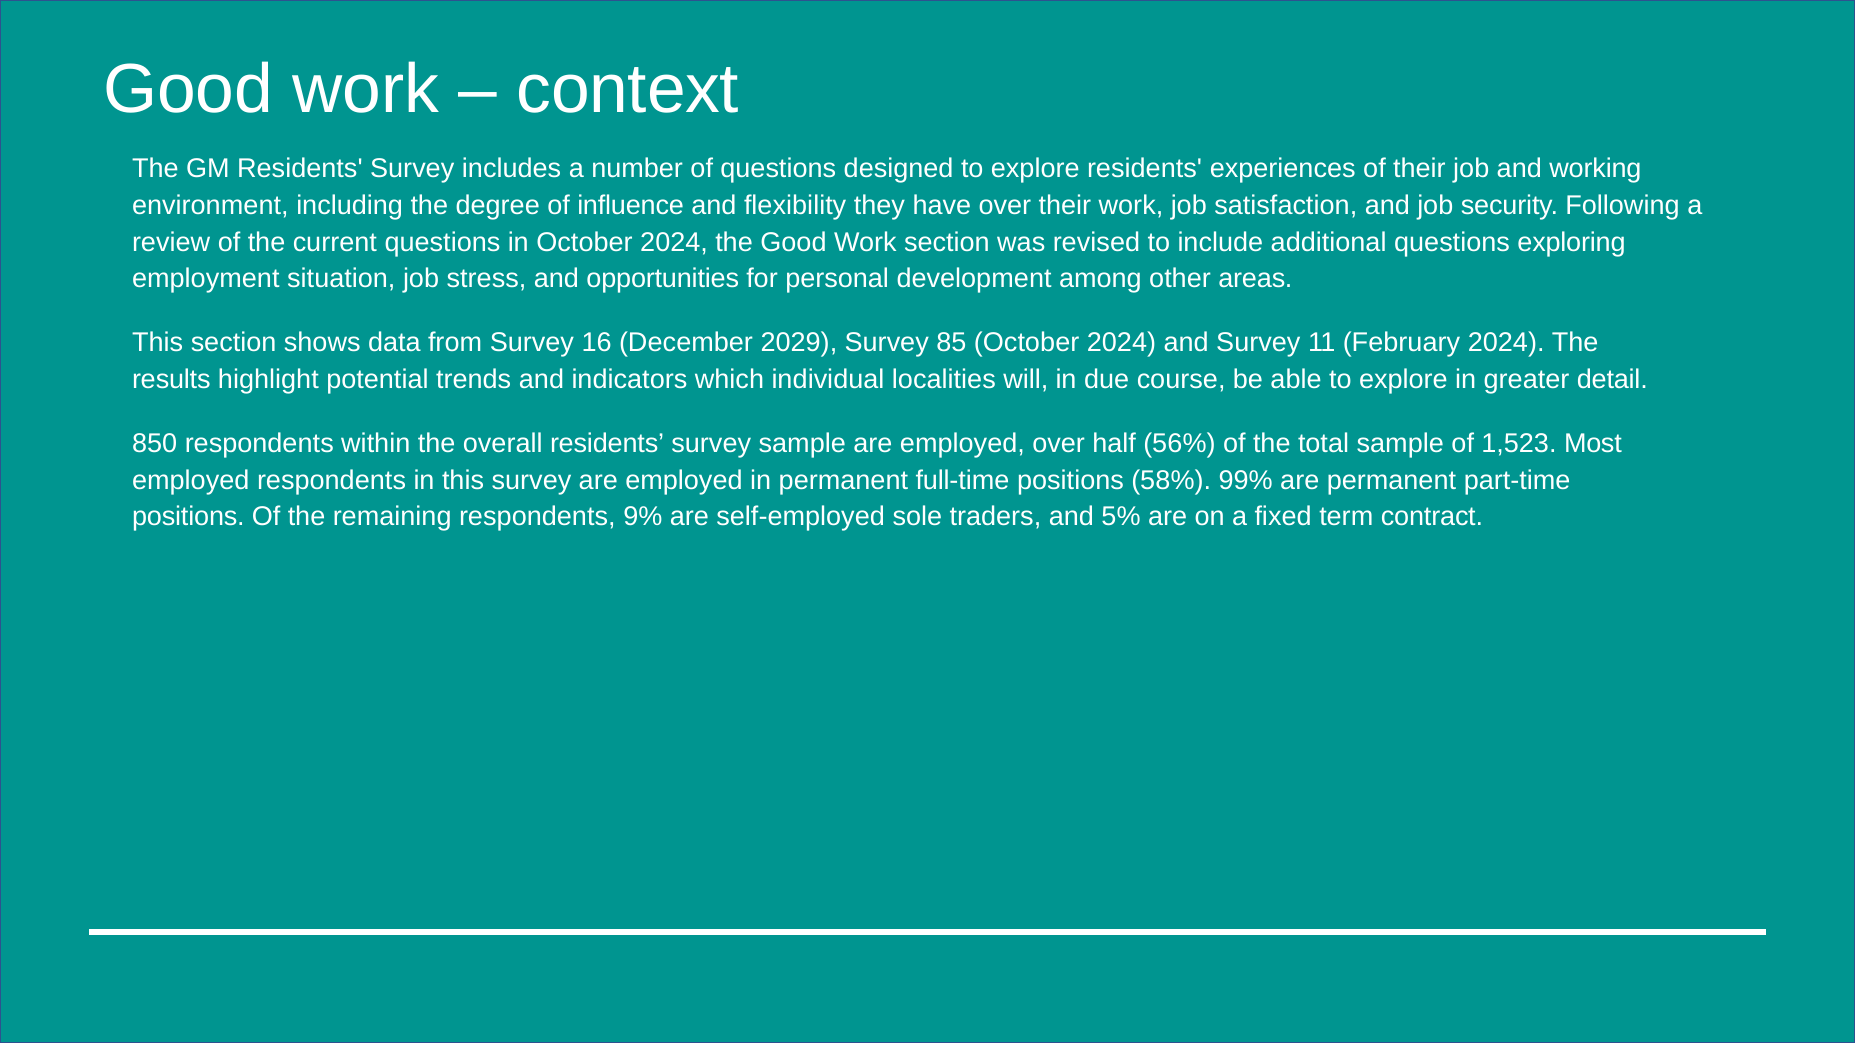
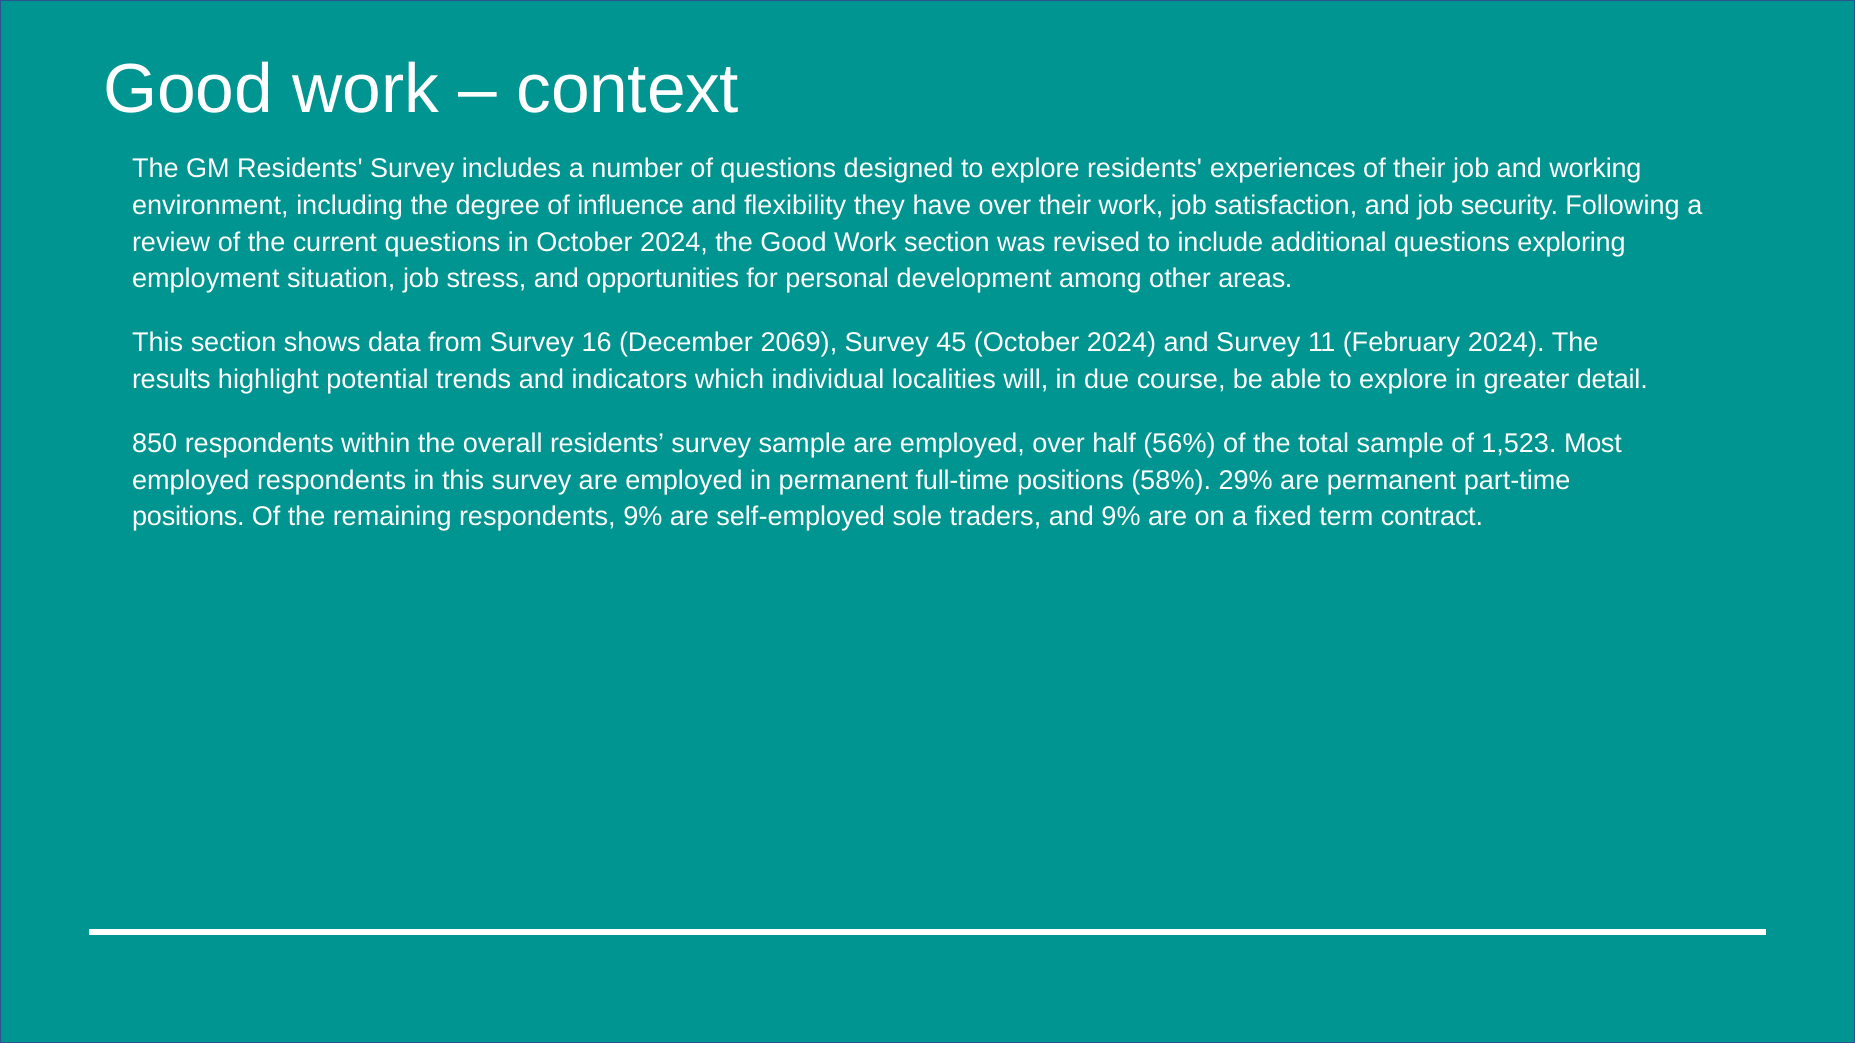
2029: 2029 -> 2069 (799, 343)
85: 85 -> 45 (951, 343)
99%: 99% -> 29% (1246, 481)
and 5%: 5% -> 9% (1121, 517)
